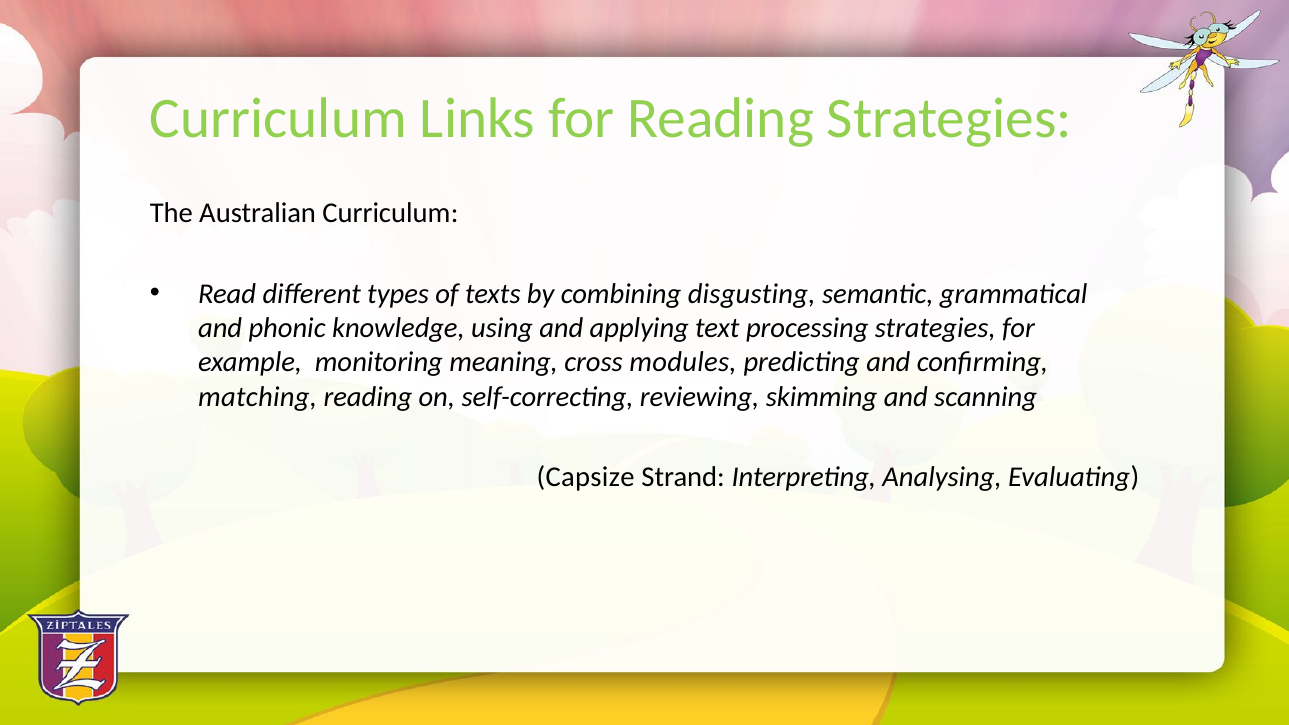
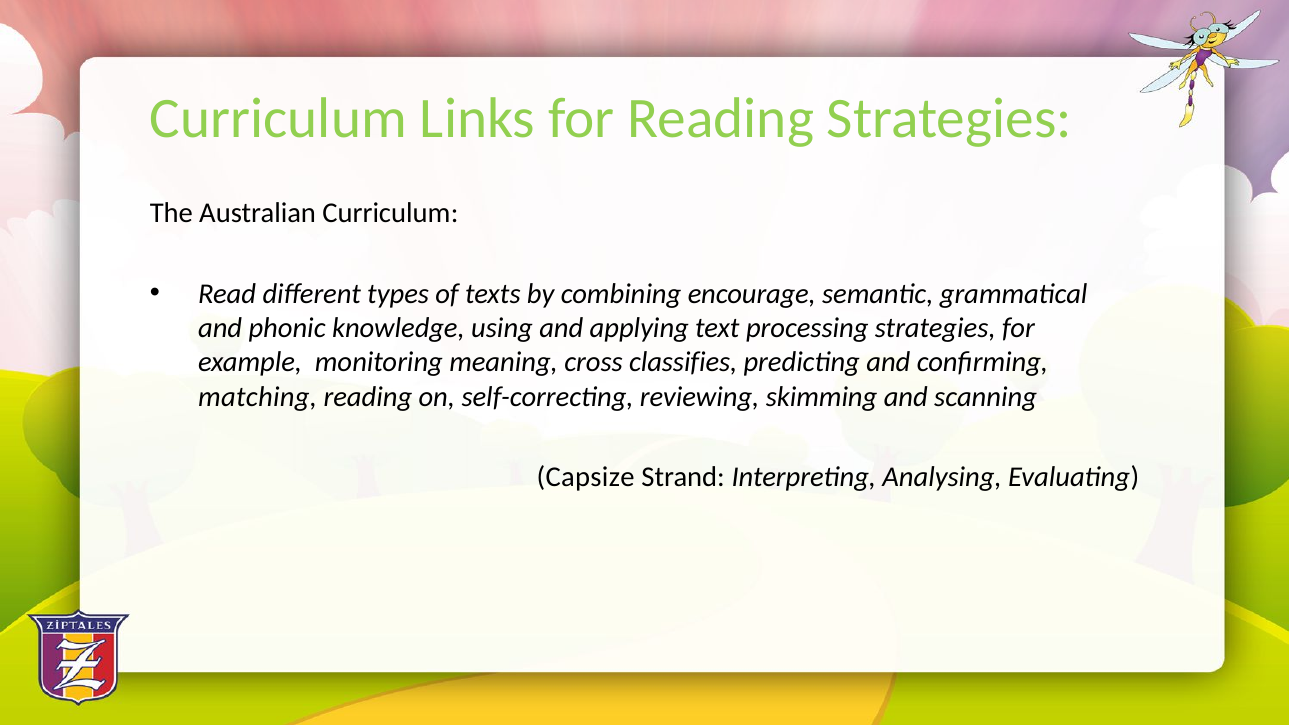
disgusting: disgusting -> encourage (752, 294)
modules: modules -> classifies (683, 362)
